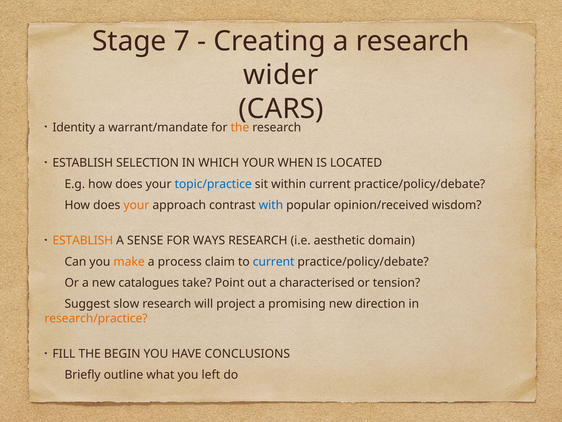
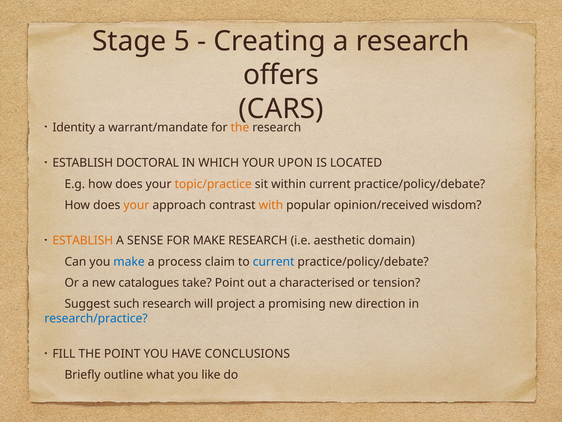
7: 7 -> 5 (182, 41)
wider: wider -> offers (281, 75)
SELECTION: SELECTION -> DOCTORAL (148, 163)
WHEN: WHEN -> UPON (295, 163)
topic/practice colour: blue -> orange (213, 184)
with colour: blue -> orange (271, 205)
FOR WAYS: WAYS -> MAKE (209, 240)
make colour: orange -> blue (129, 261)
slow: slow -> such (126, 304)
research/practice colour: orange -> blue (96, 318)
THE BEGIN: BEGIN -> POINT (122, 353)
left: left -> like (211, 375)
